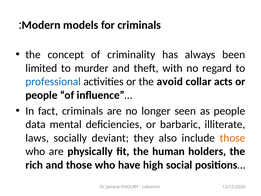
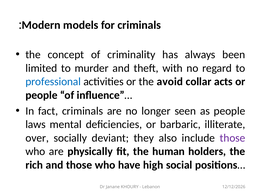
data: data -> laws (36, 124)
laws: laws -> over (37, 138)
those colour: orange -> purple (233, 138)
